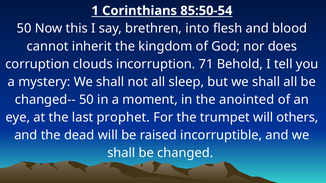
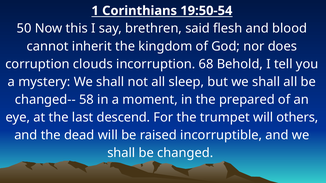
85:50-54: 85:50-54 -> 19:50-54 (206, 11)
into: into -> said (198, 29)
71: 71 -> 68 (206, 64)
changed-- 50: 50 -> 58 (86, 100)
anointed: anointed -> prepared (247, 100)
prophet: prophet -> descend (123, 118)
